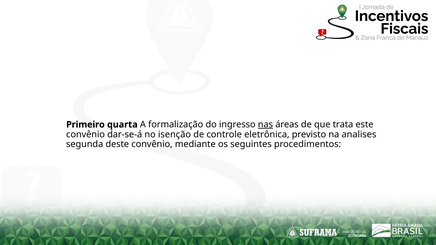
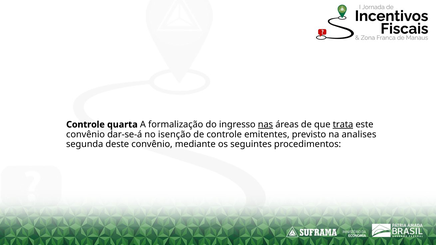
Primeiro: Primeiro -> Controle (85, 125)
trata underline: none -> present (343, 125)
eletrônica: eletrônica -> emitentes (267, 134)
